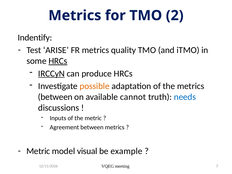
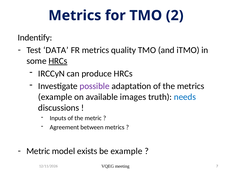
ARISE: ARISE -> DATA (56, 50)
IRCCyN underline: present -> none (51, 74)
possible colour: orange -> purple (95, 86)
between: between -> example (55, 97)
cannot: cannot -> images (133, 97)
visual: visual -> exists (87, 151)
